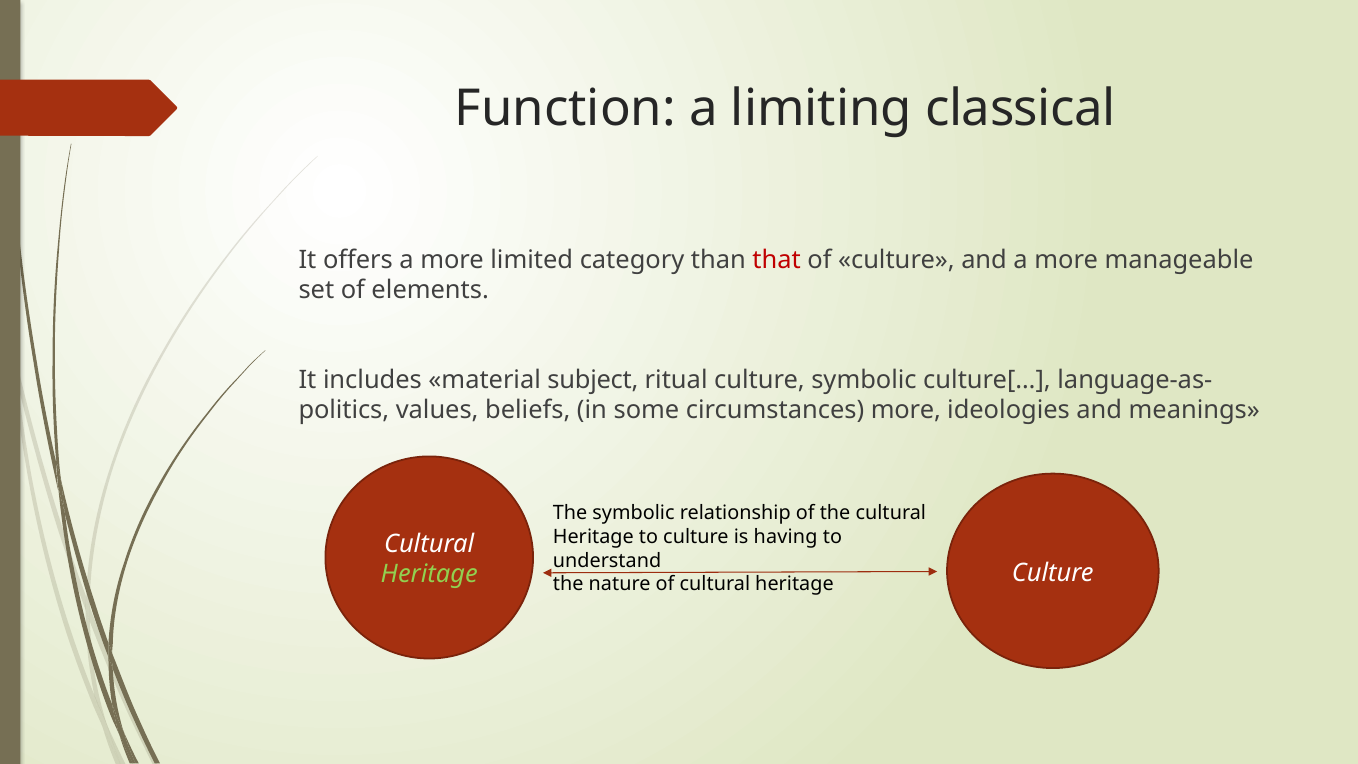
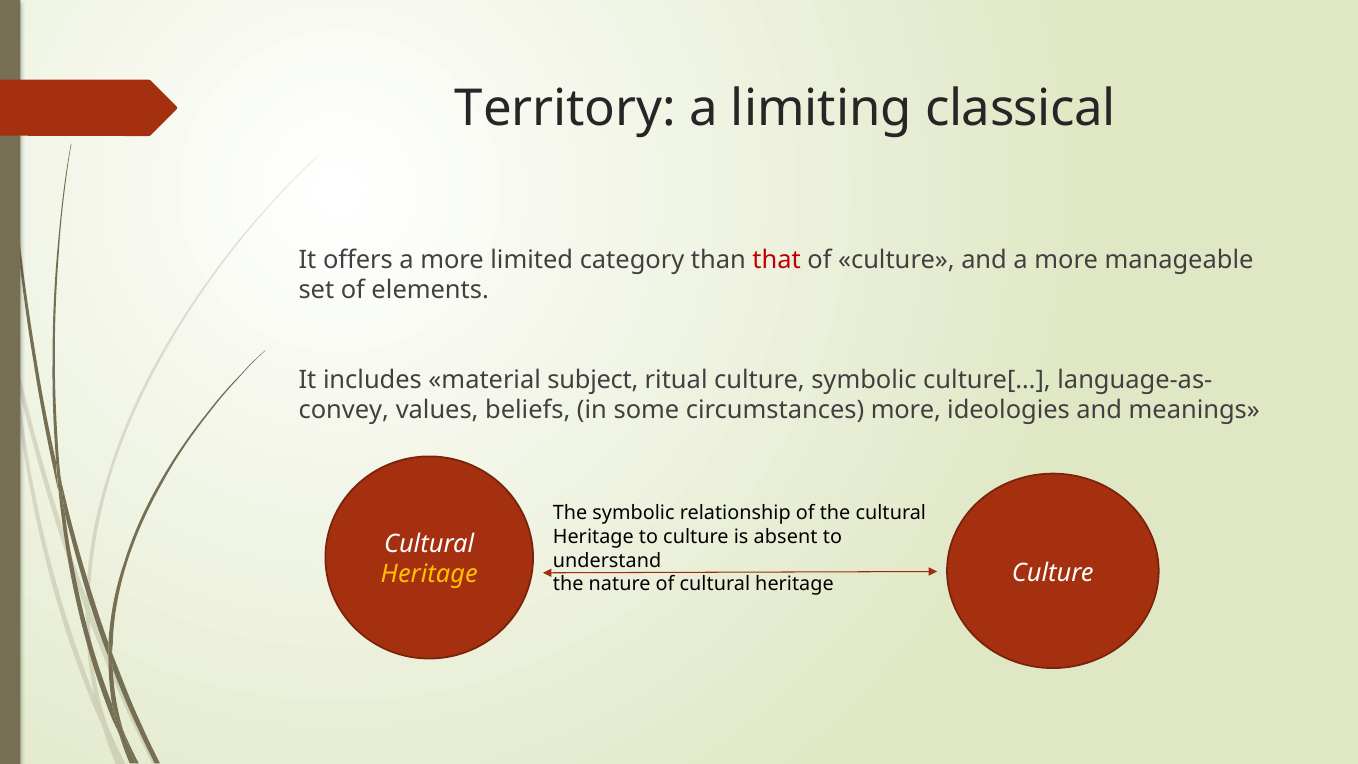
Function: Function -> Territory (565, 109)
politics: politics -> convey (344, 410)
having: having -> absent (786, 537)
Heritage colour: light green -> yellow (429, 574)
